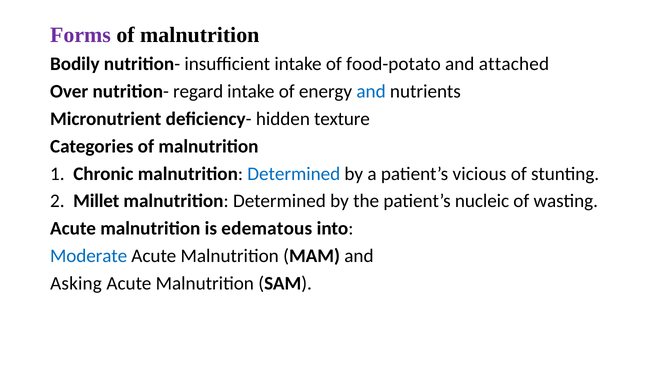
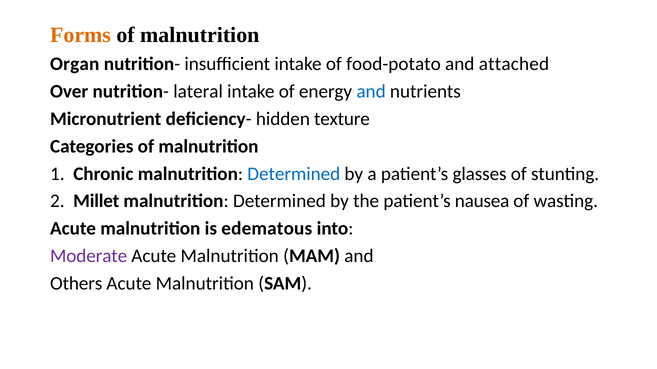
Forms colour: purple -> orange (80, 35)
Bodily: Bodily -> Organ (75, 64)
regard: regard -> lateral (198, 91)
vicious: vicious -> glasses (480, 174)
nucleic: nucleic -> nausea (482, 201)
Moderate colour: blue -> purple (89, 256)
Asking: Asking -> Others (76, 284)
